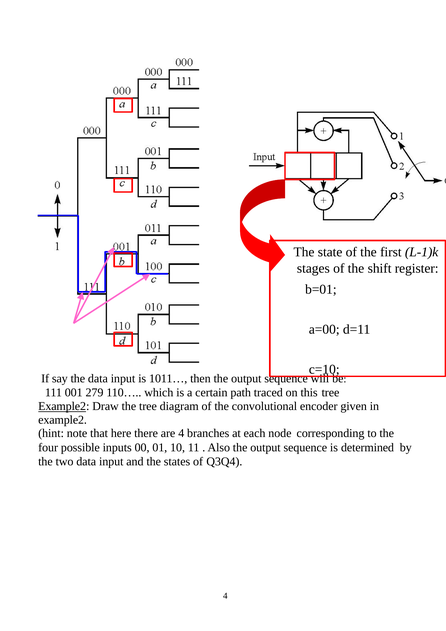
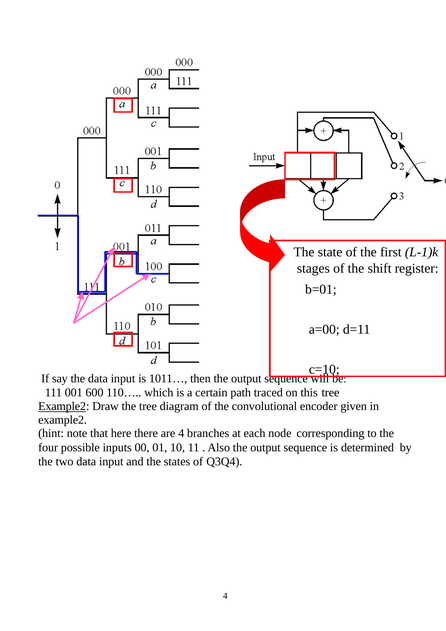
279: 279 -> 600 (94, 393)
